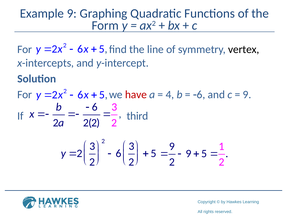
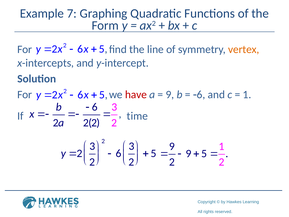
Example 9: 9 -> 7 (72, 13)
vertex colour: black -> orange (244, 49)
4: 4 -> 9 (170, 94)
9: 9 -> 1 (247, 94)
third: third -> time (137, 116)
